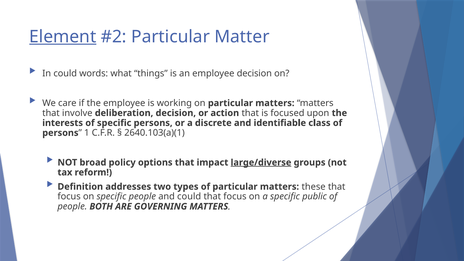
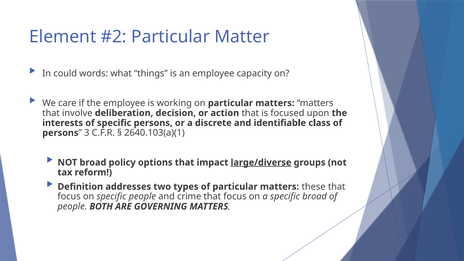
Element underline: present -> none (63, 37)
employee decision: decision -> capacity (254, 73)
1: 1 -> 3 (87, 133)
and could: could -> crime (189, 197)
specific public: public -> broad (315, 197)
